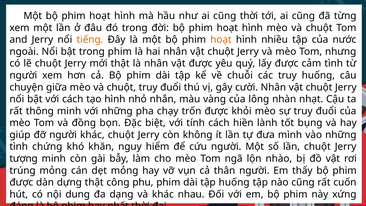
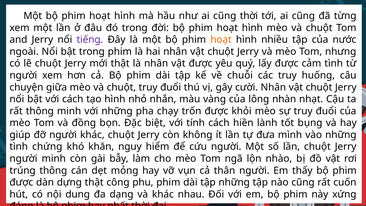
tiếng colour: orange -> purple (90, 40)
tượng: tượng -> người (23, 159)
trúng mỏng: mỏng -> thông (53, 170)
tập huống: huống -> những (234, 182)
